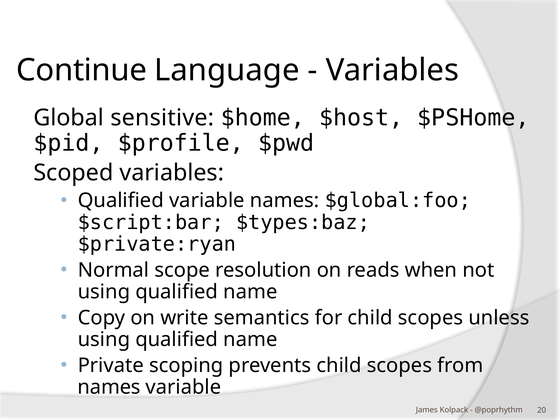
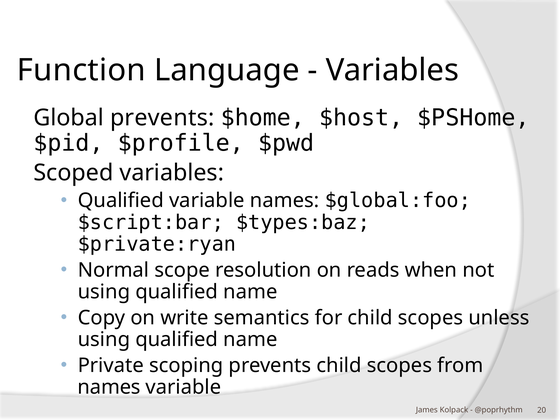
Continue: Continue -> Function (81, 70)
Global sensitive: sensitive -> prevents (162, 118)
